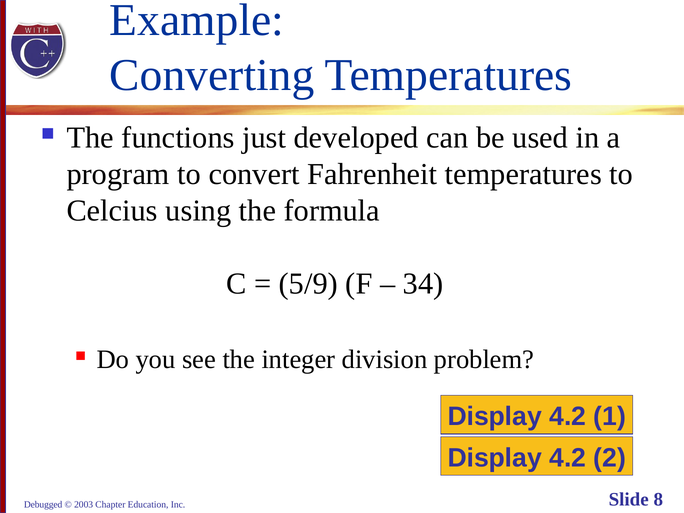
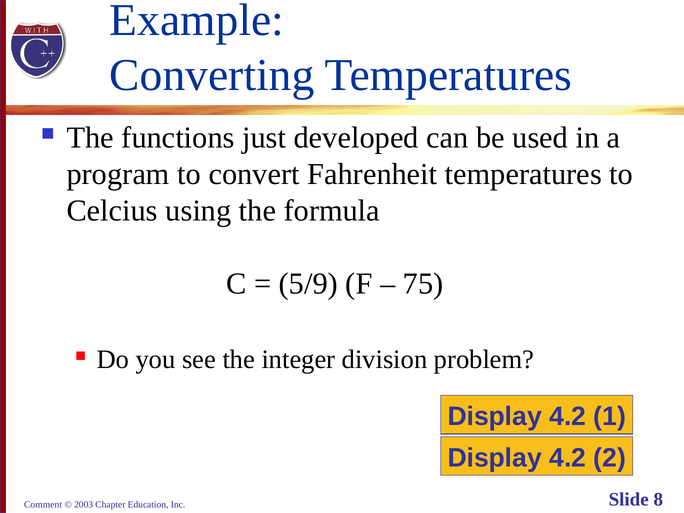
34: 34 -> 75 (423, 284)
Debugged: Debugged -> Comment (43, 505)
